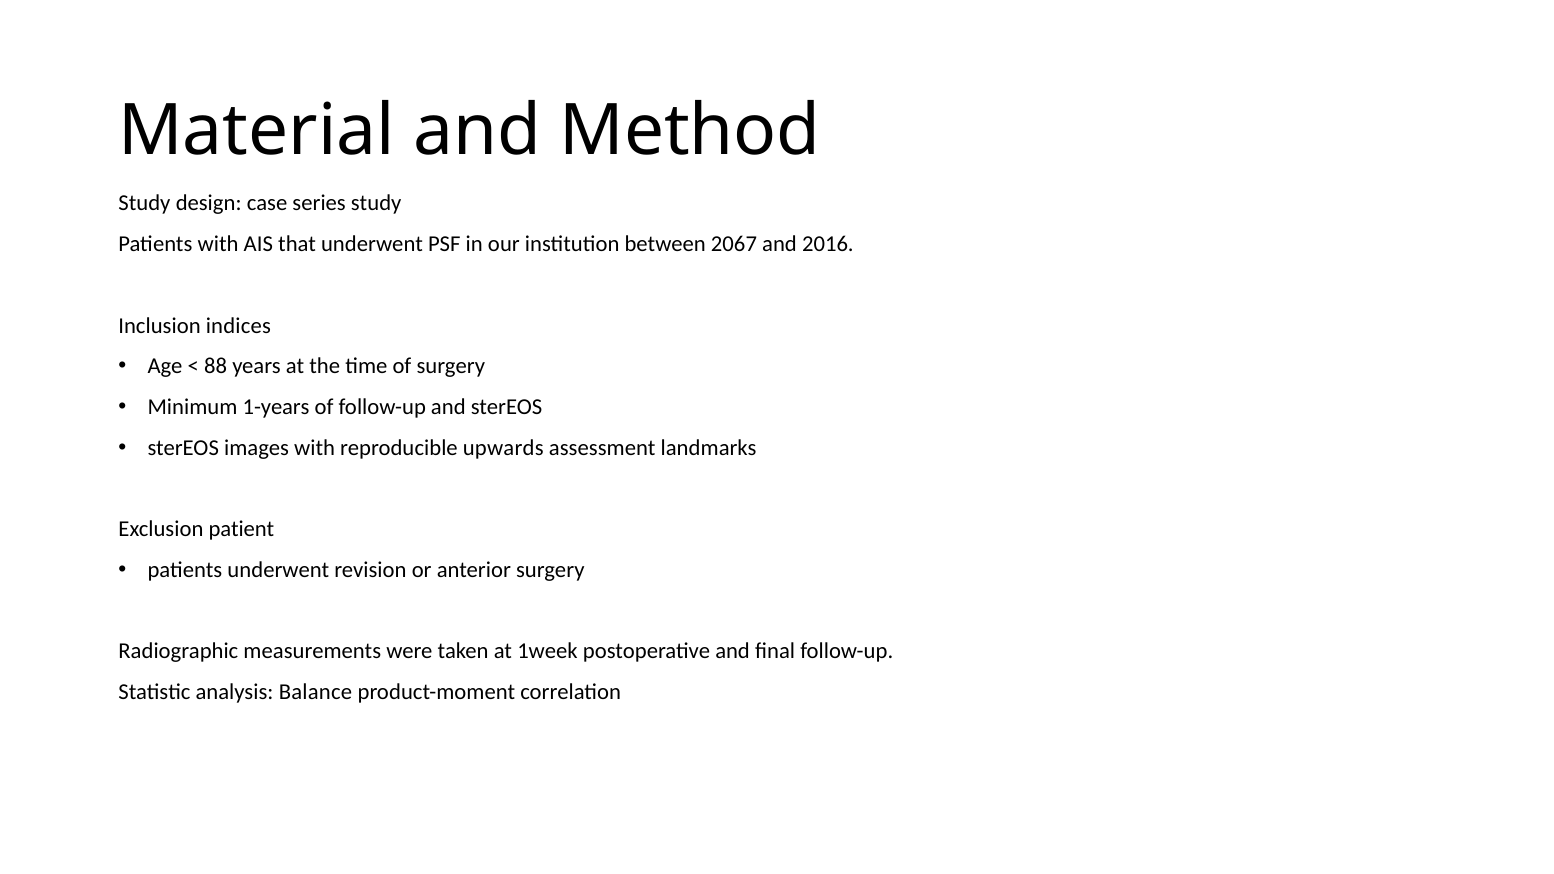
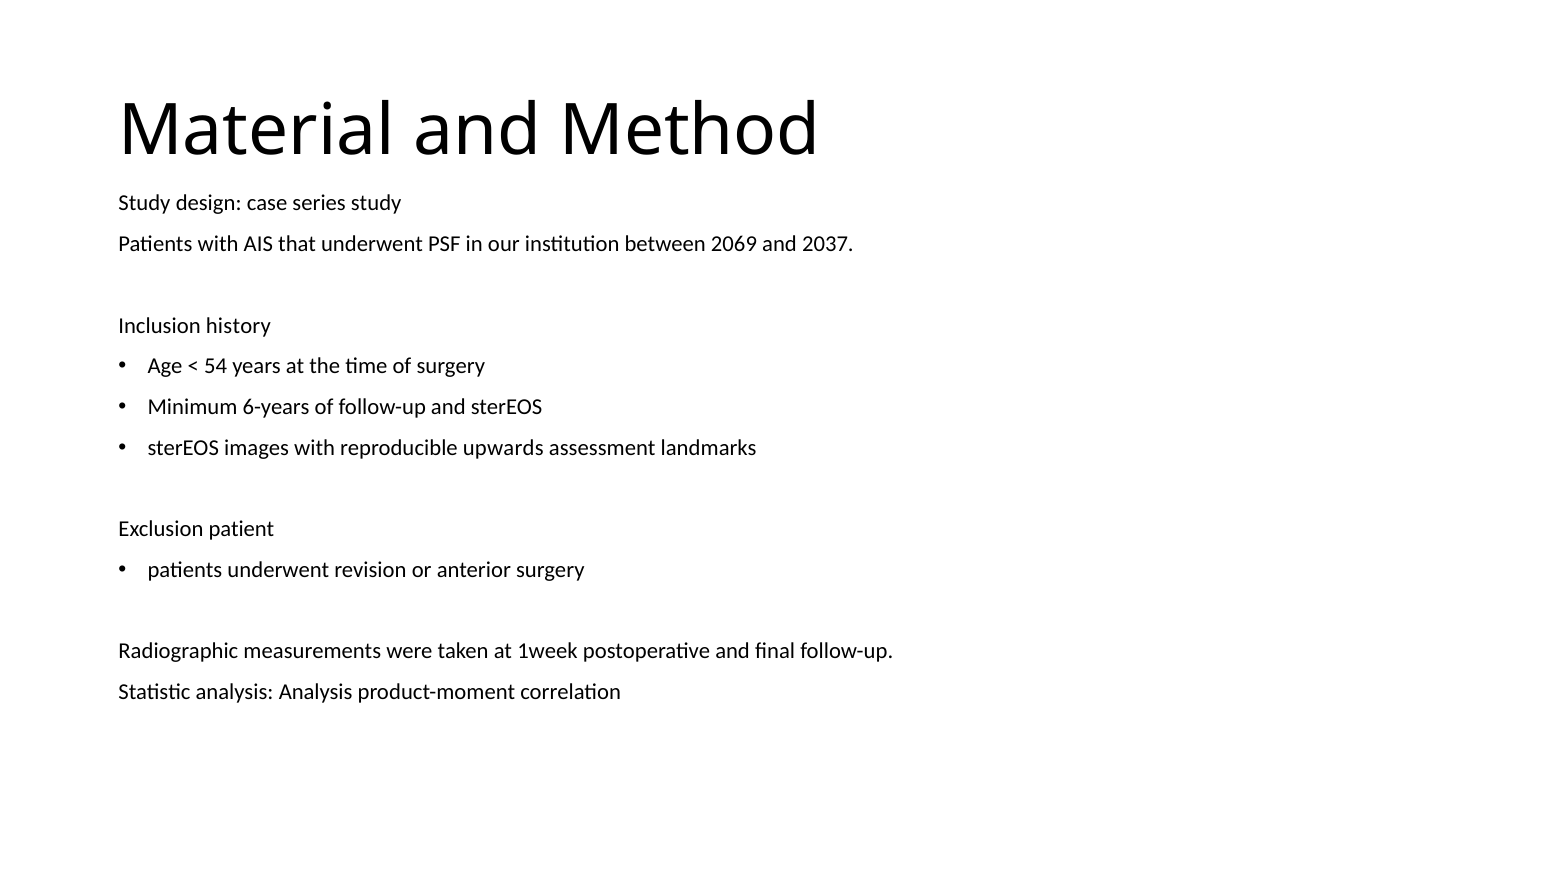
2067: 2067 -> 2069 (734, 244)
2016: 2016 -> 2037 (828, 244)
indices: indices -> history (238, 326)
88: 88 -> 54 (216, 366)
1-years: 1-years -> 6-years (276, 407)
analysis Balance: Balance -> Analysis (316, 692)
